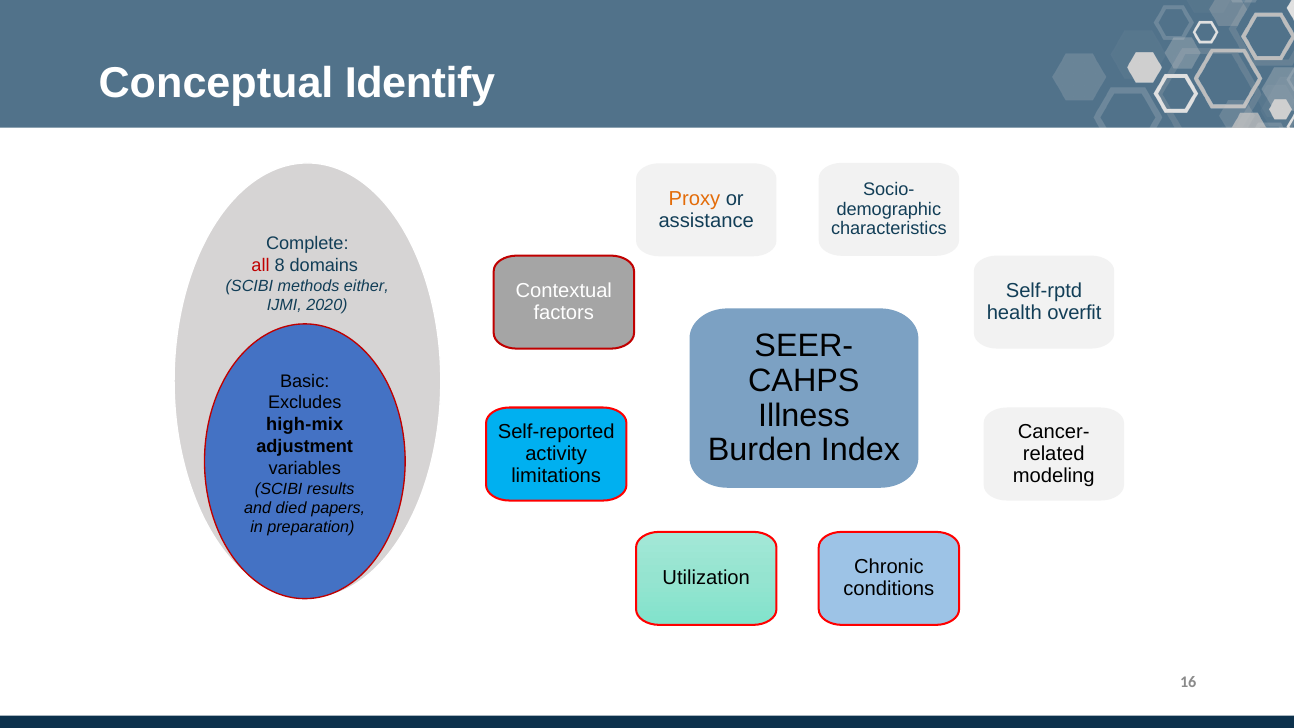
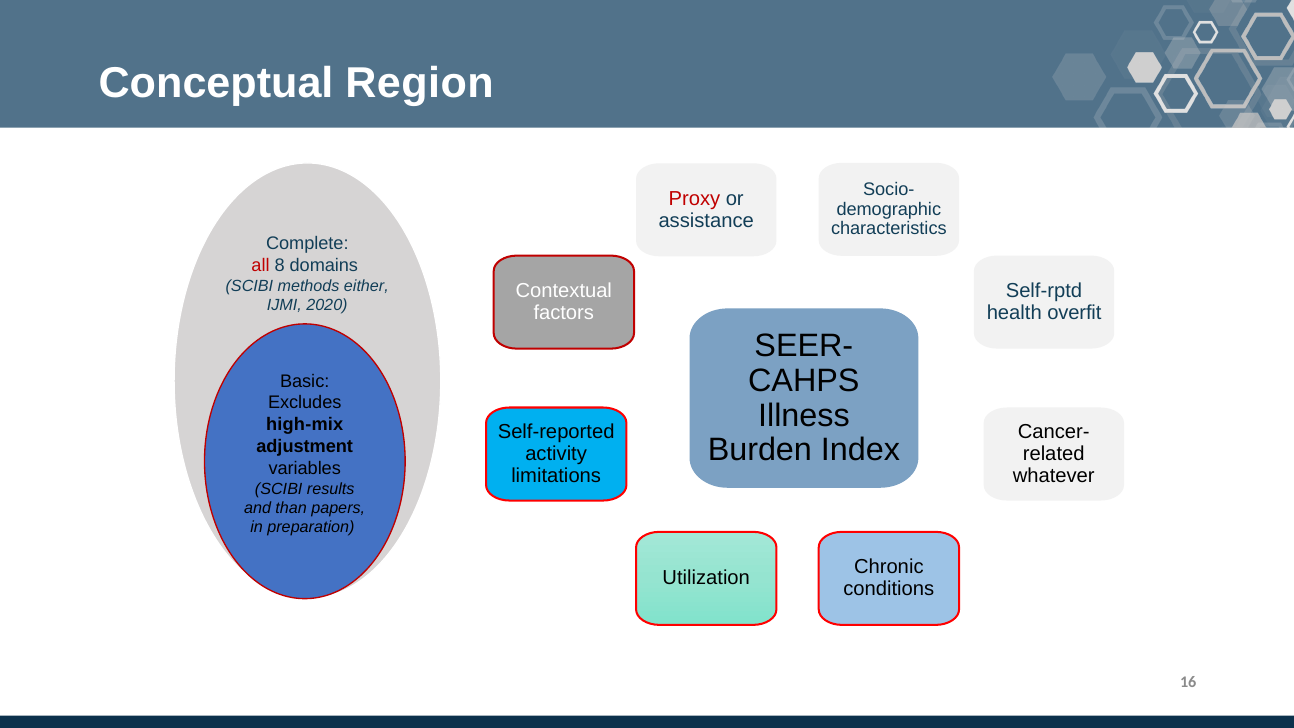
Identify: Identify -> Region (420, 83)
Proxy colour: orange -> red (694, 199)
modeling: modeling -> whatever (1054, 476)
died: died -> than (291, 508)
